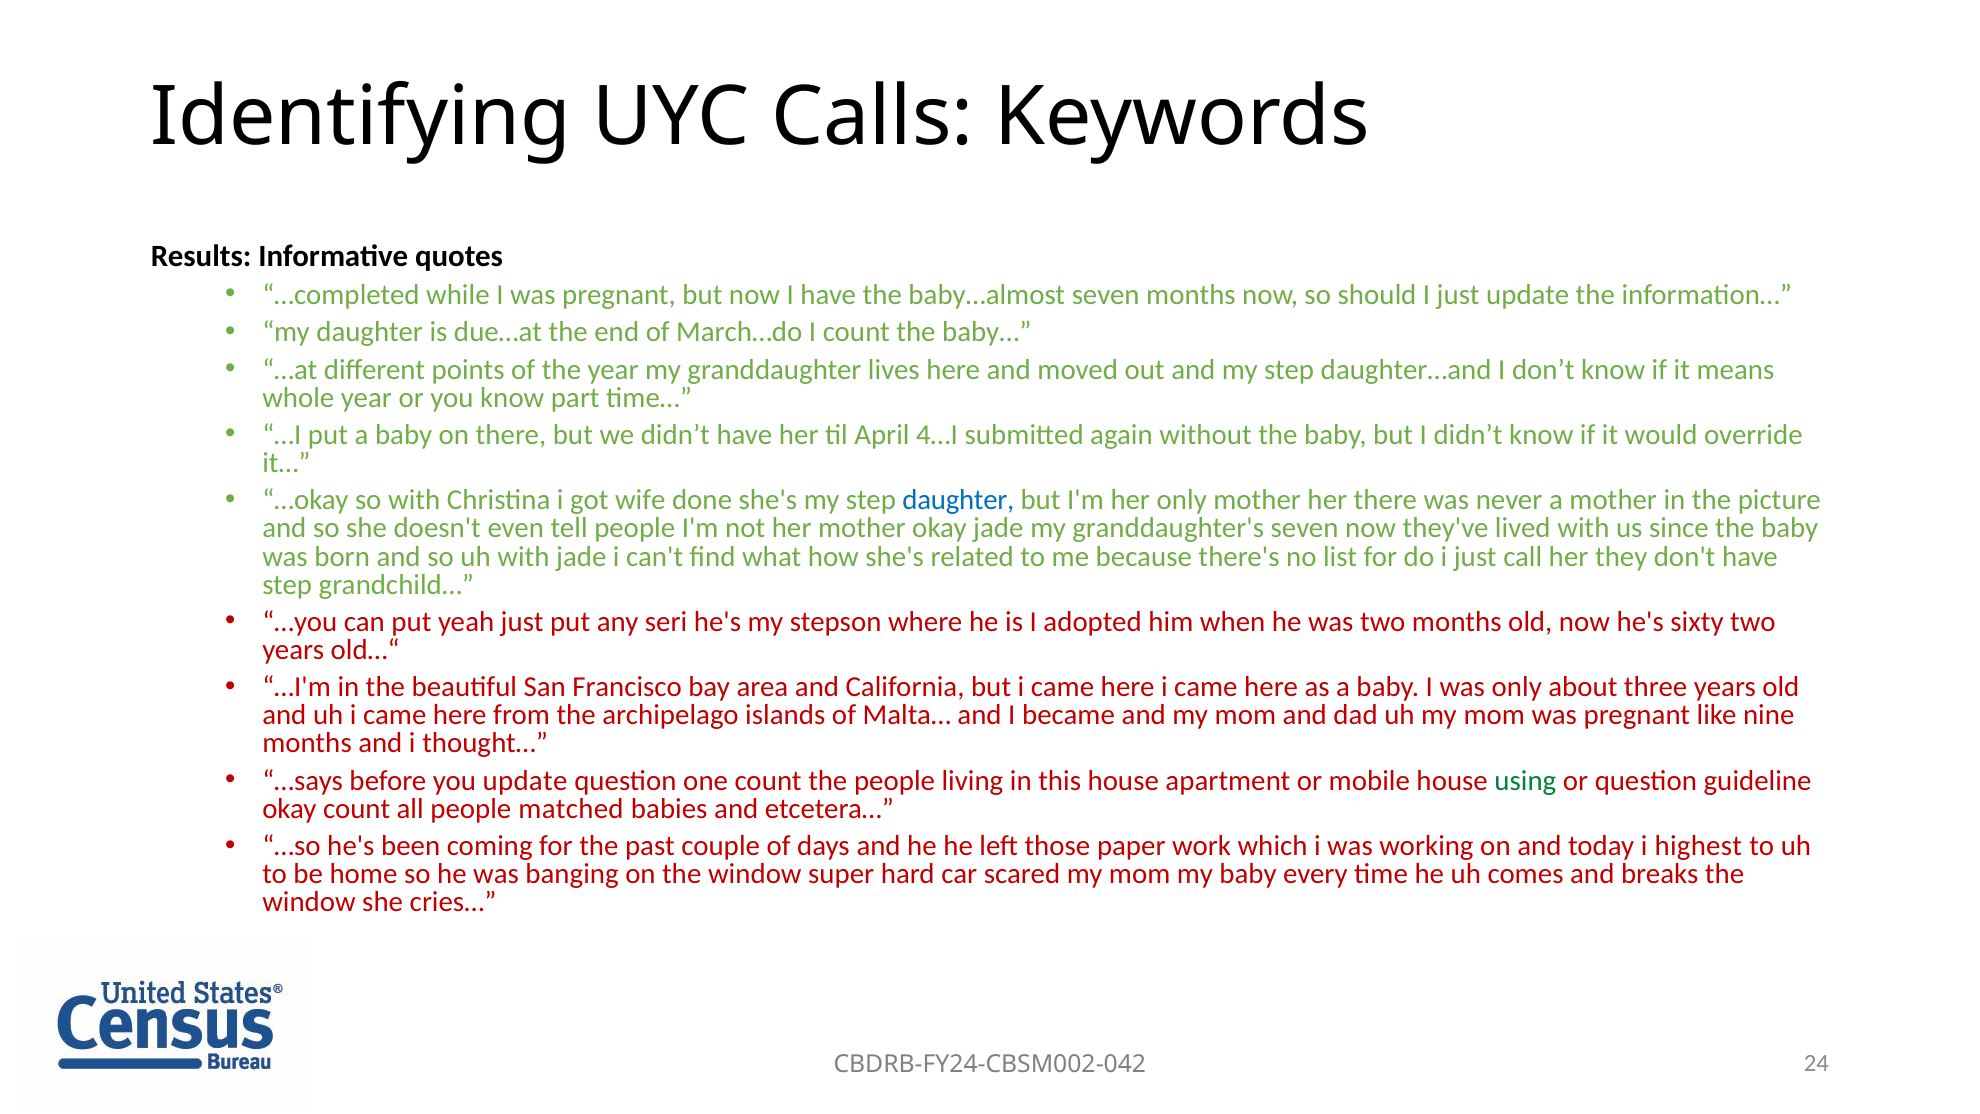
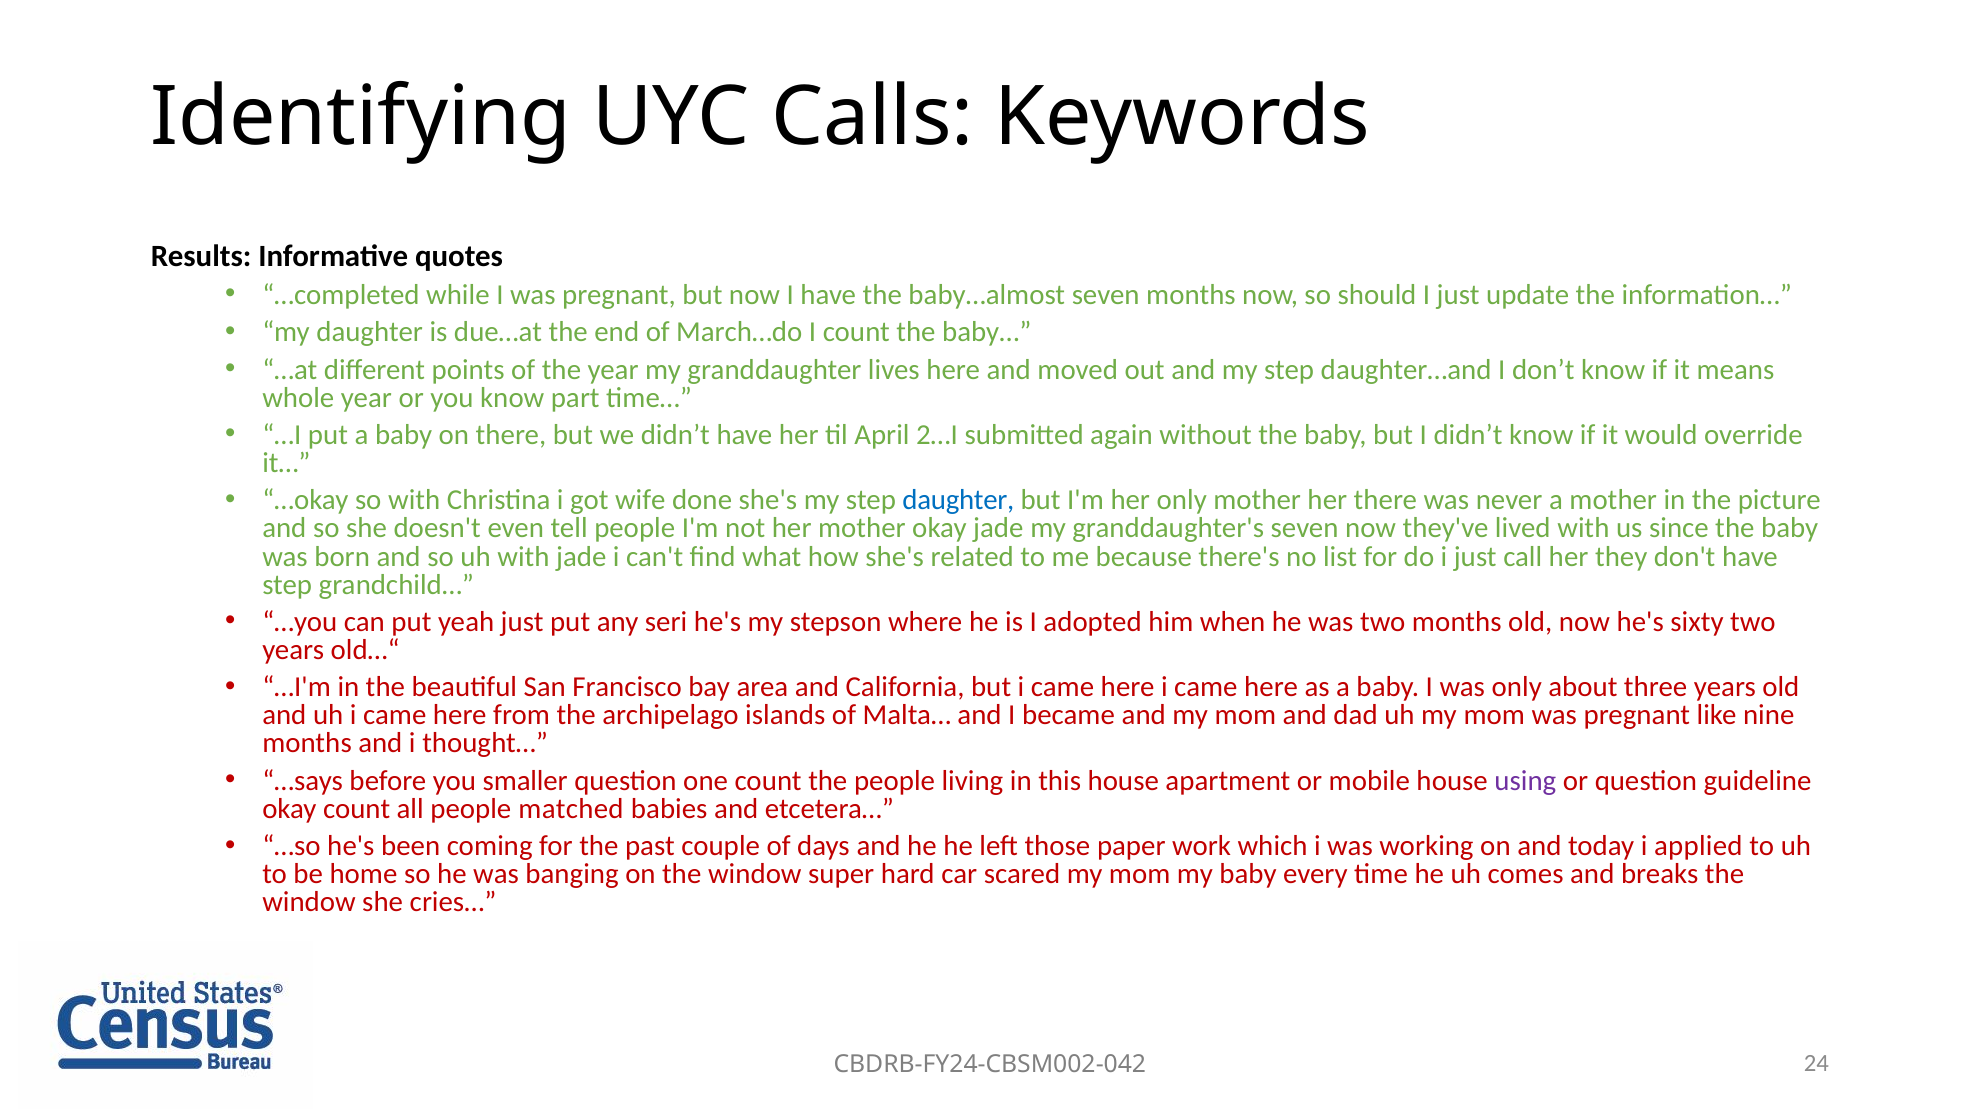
4…I: 4…I -> 2…I (937, 435)
you update: update -> smaller (525, 780)
using colour: green -> purple (1525, 780)
highest: highest -> applied (1698, 846)
